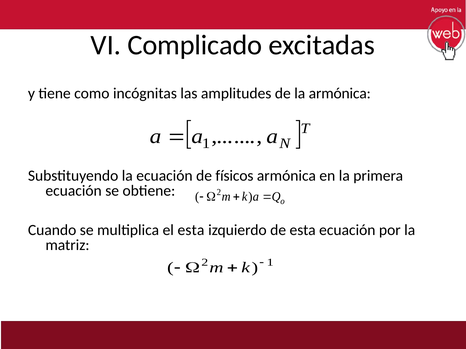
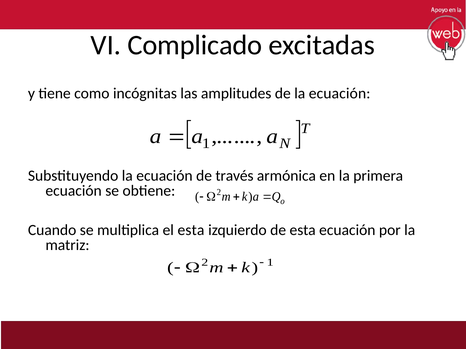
de la armónica: armónica -> ecuación (340, 94)
físicos: físicos -> través (234, 176)
